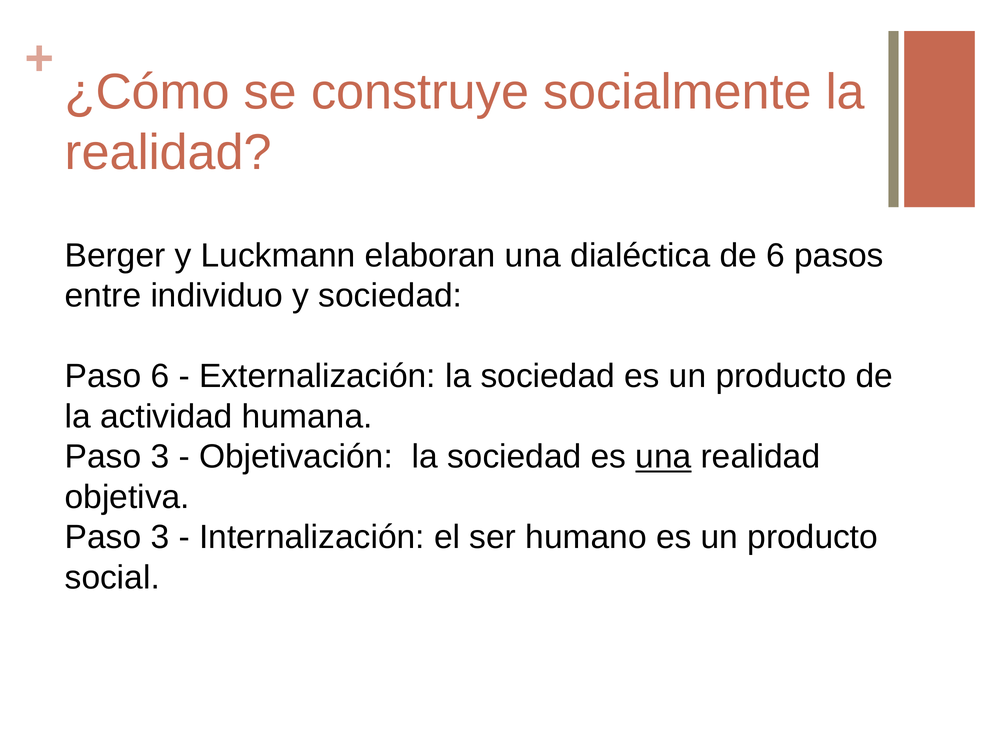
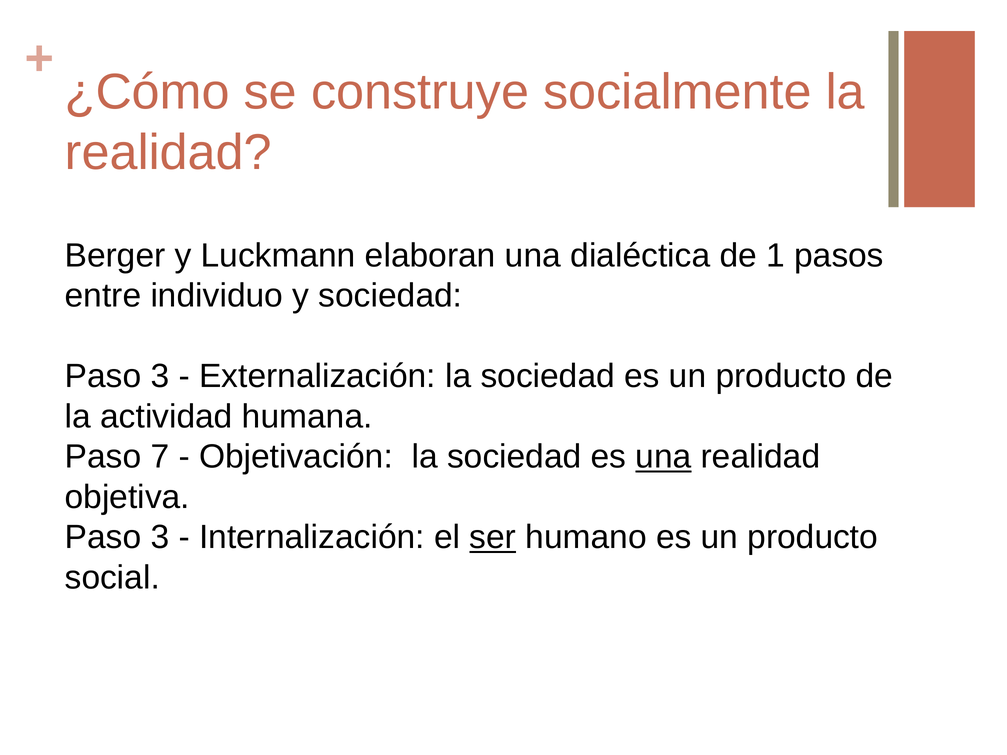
de 6: 6 -> 1 (776, 256)
6: 6 -> 3 (160, 376)
3: 3 -> 7 (160, 457)
ser underline: none -> present (493, 538)
